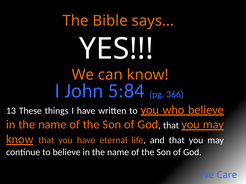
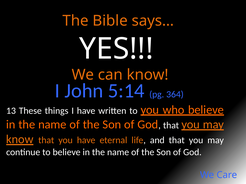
5:84: 5:84 -> 5:14 (126, 91)
366: 366 -> 364 (175, 95)
